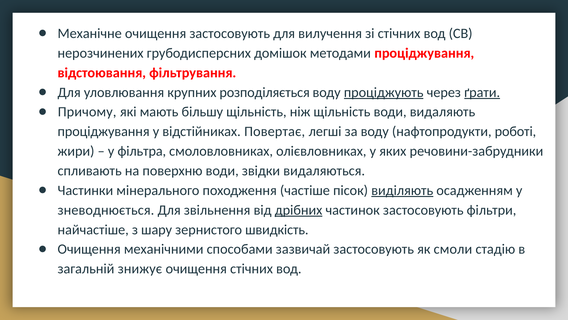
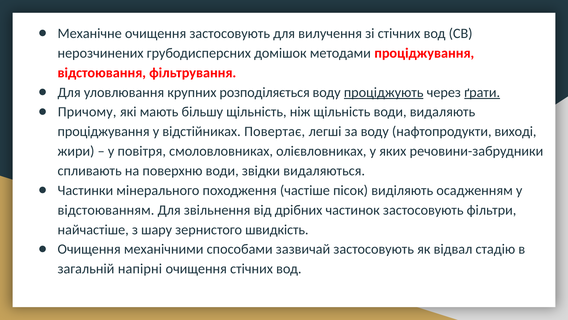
роботі: роботі -> виході (515, 131)
фільтра: фільтра -> повітря (142, 151)
виділяють underline: present -> none (402, 190)
зневоднюється: зневоднюється -> відстоюванням (106, 210)
дрібних underline: present -> none (299, 210)
смоли: смоли -> відвал (453, 249)
знижує: знижує -> напірні (140, 268)
